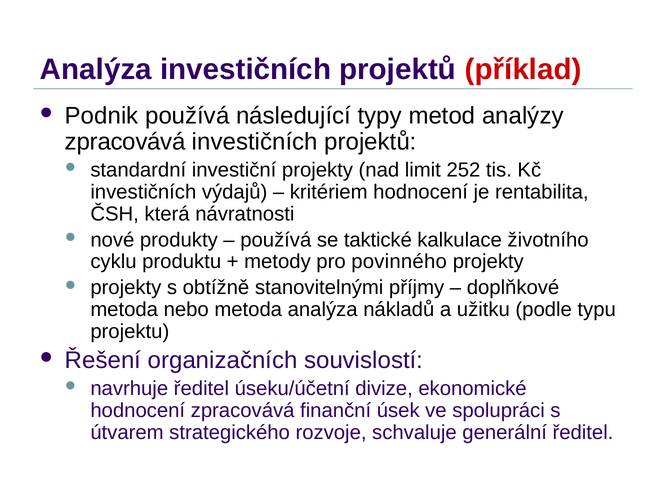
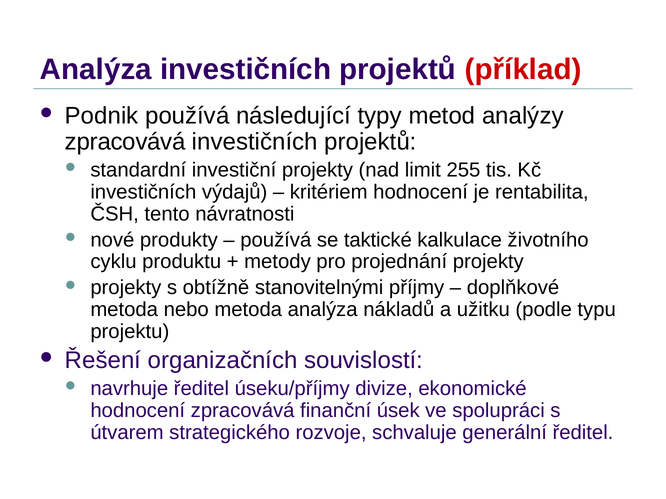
252: 252 -> 255 (463, 170)
která: která -> tento (167, 214)
povinného: povinného -> projednání (399, 262)
úseku/účetní: úseku/účetní -> úseku/příjmy (292, 389)
